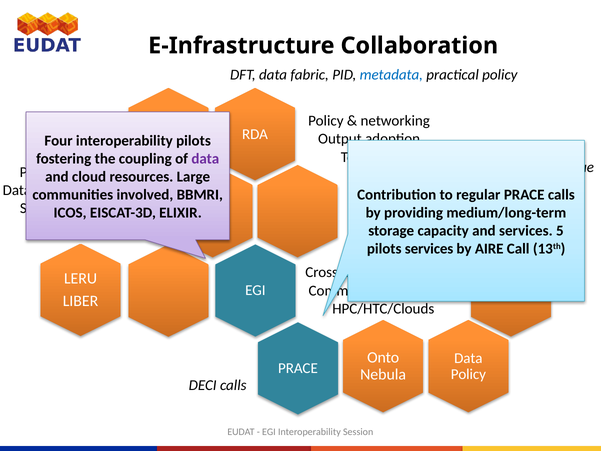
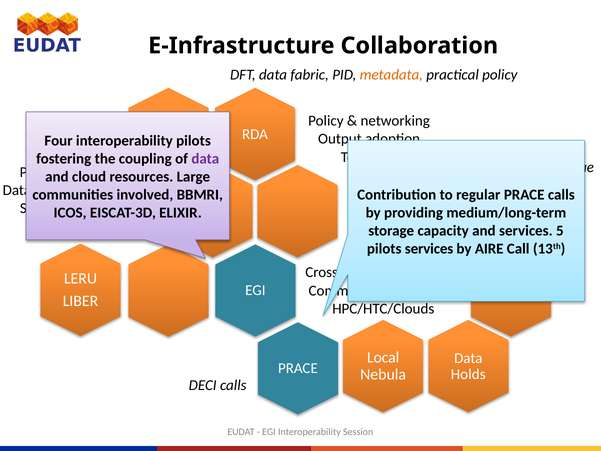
metadata colour: blue -> orange (391, 75)
Onto: Onto -> Local (383, 357)
Policy: Policy -> Holds (468, 374)
